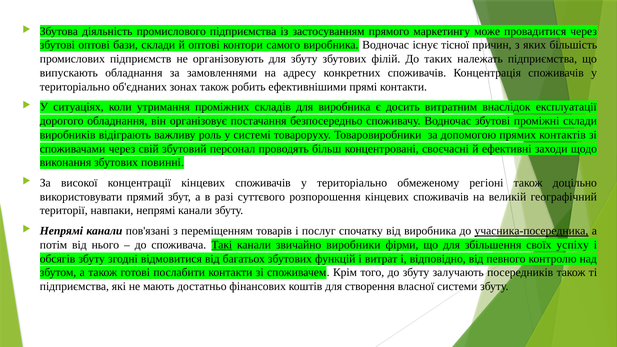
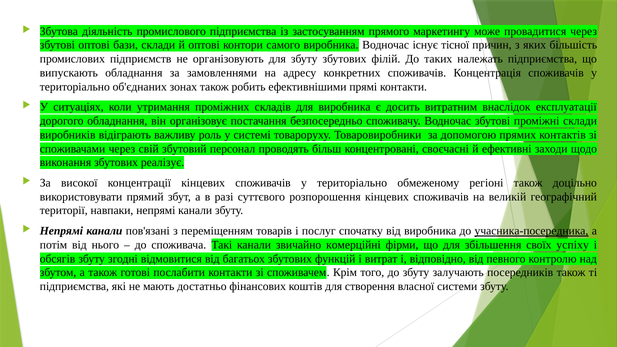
повинні: повинні -> реалізує (163, 163)
Такі underline: present -> none (222, 245)
виробники: виробники -> комерційні (353, 245)
